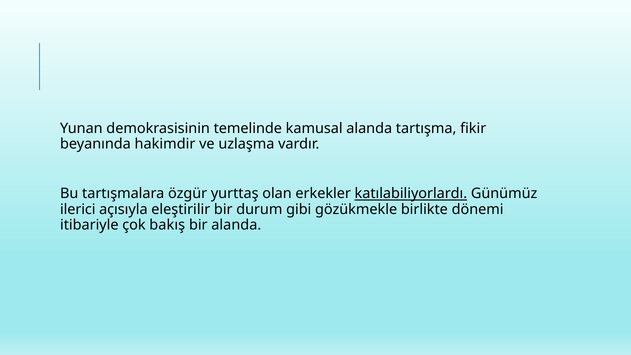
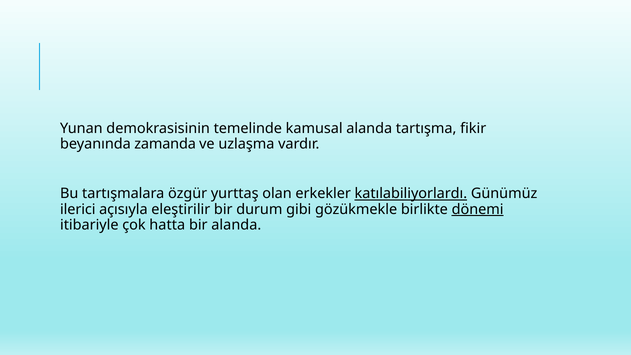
hakimdir: hakimdir -> zamanda (165, 144)
dönemi underline: none -> present (478, 209)
bakış: bakış -> hatta (167, 225)
